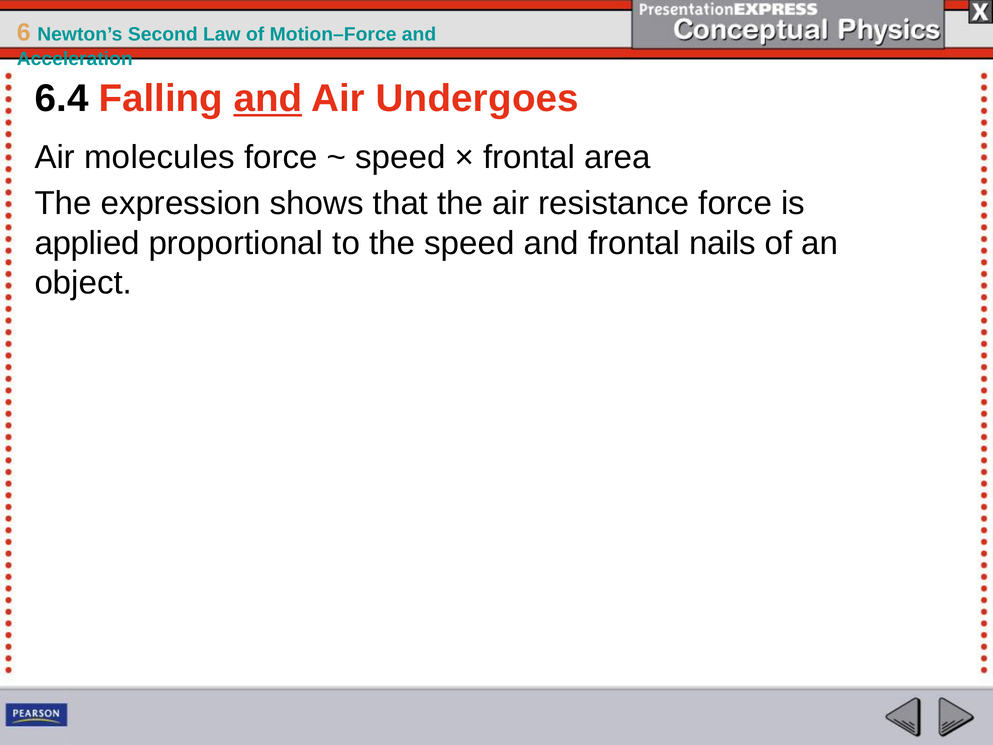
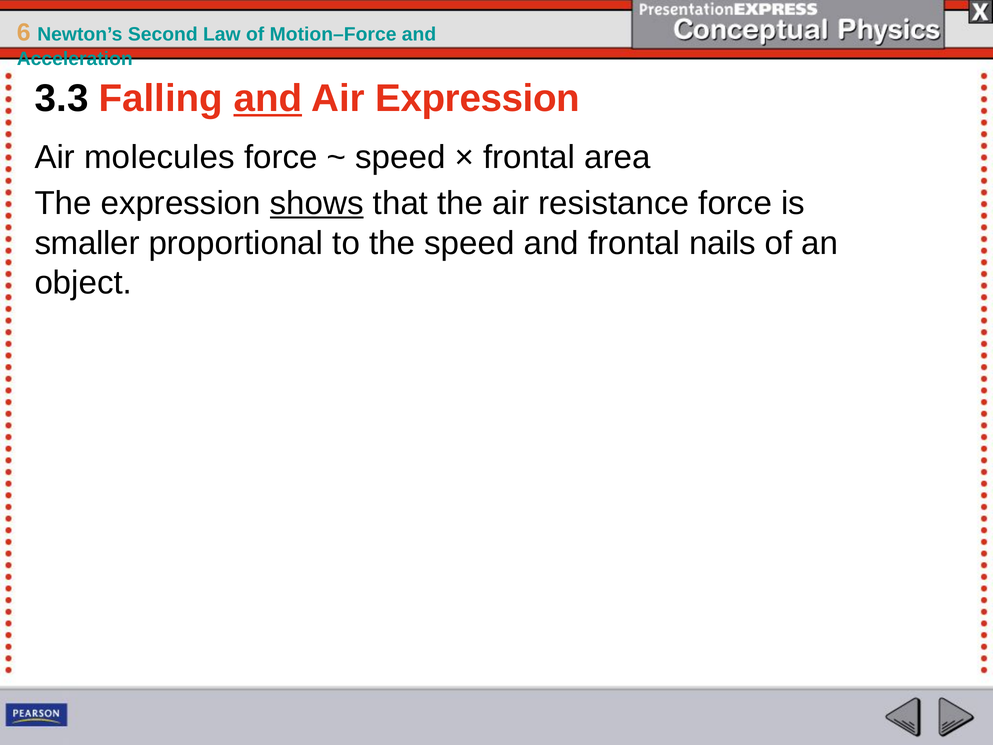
6.4: 6.4 -> 3.3 (62, 99)
Air Undergoes: Undergoes -> Expression (478, 99)
shows underline: none -> present (317, 203)
applied: applied -> smaller (87, 243)
